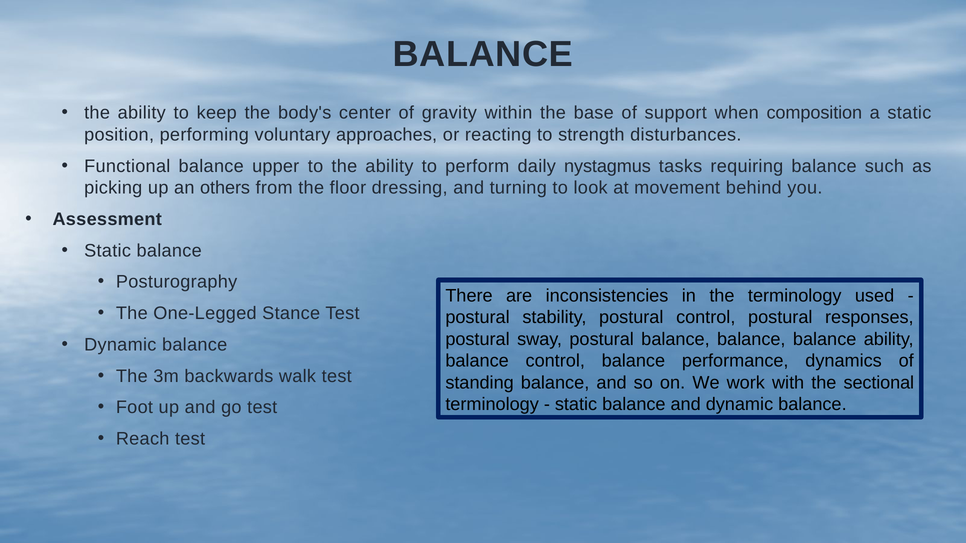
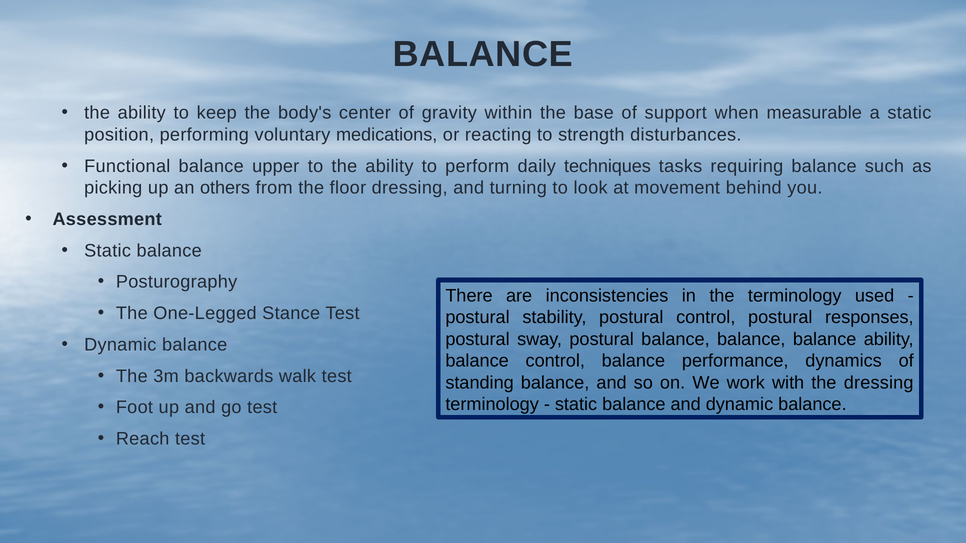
composition: composition -> measurable (814, 113)
approaches: approaches -> medications (387, 135)
nystagmus: nystagmus -> techniques (607, 166)
the sectional: sectional -> dressing (879, 383)
